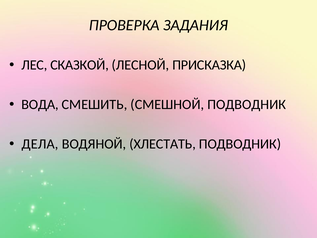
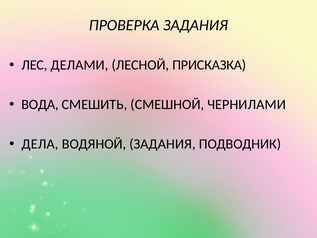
СКАЗКОЙ: СКАЗКОЙ -> ДЕЛАМИ (79, 65)
СМЕШНОЙ ПОДВОДНИК: ПОДВОДНИК -> ЧЕРНИЛАМИ (247, 104)
ВОДЯНОЙ ХЛЕСТАТЬ: ХЛЕСТАТЬ -> ЗАДАНИЯ (162, 144)
